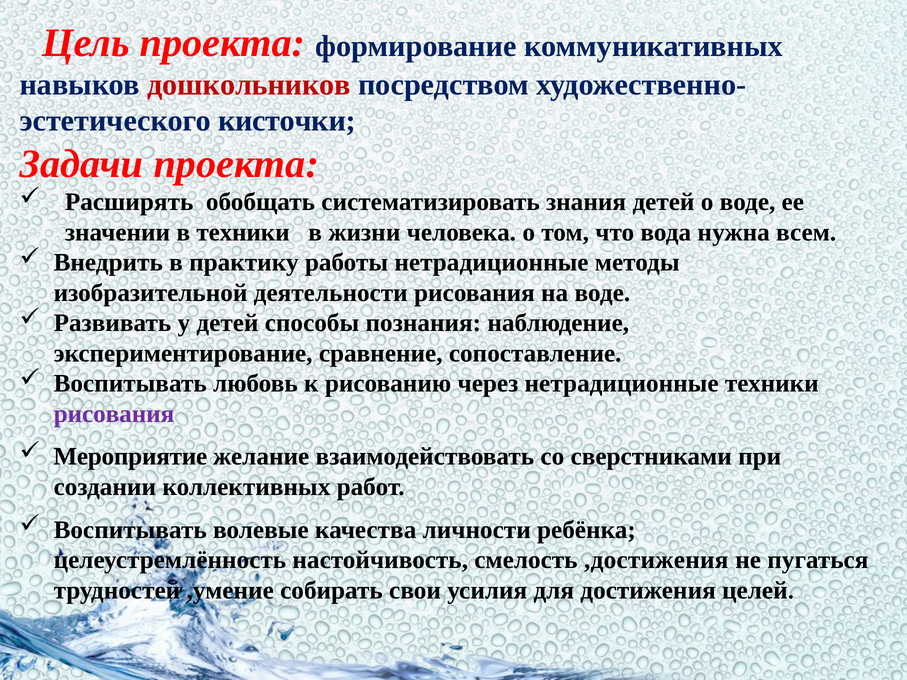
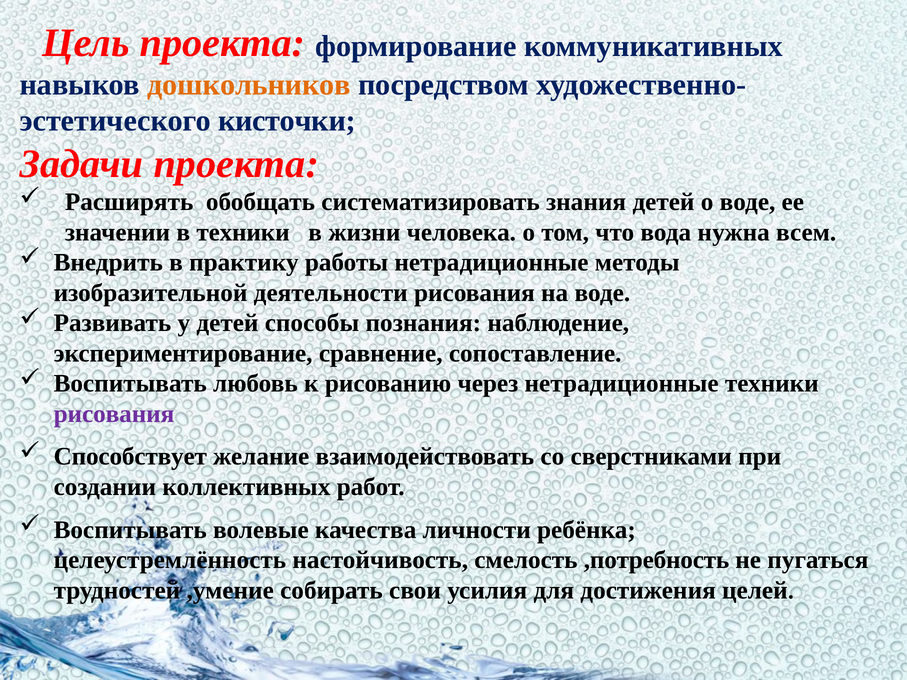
дошкольников colour: red -> orange (249, 85)
Мероприятие: Мероприятие -> Способствует (130, 457)
,достижения: ,достижения -> ,потребность (657, 560)
